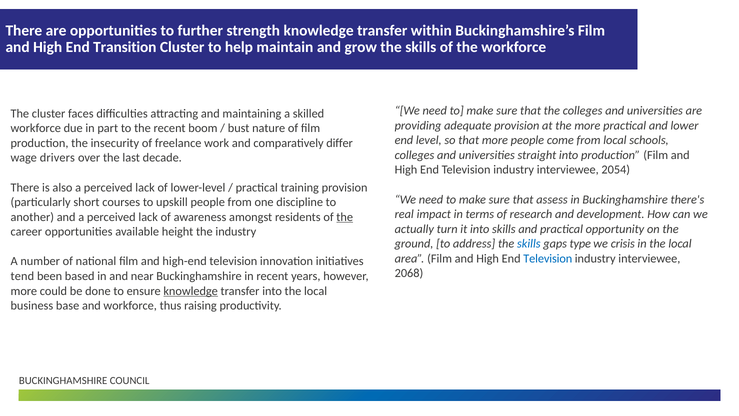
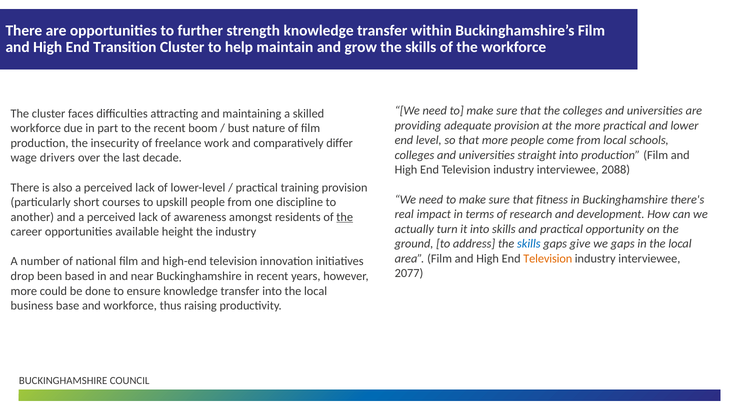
2054: 2054 -> 2088 (616, 170)
assess: assess -> fitness (552, 199)
type: type -> give (580, 244)
we crisis: crisis -> gaps (623, 244)
Television colour: blue -> orange (548, 258)
2068: 2068 -> 2077 (409, 273)
tend: tend -> drop (22, 276)
knowledge underline: present -> none (191, 291)
